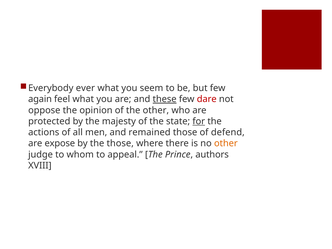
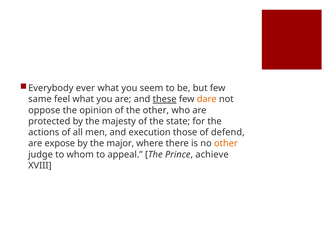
again: again -> same (40, 99)
dare colour: red -> orange (207, 99)
for underline: present -> none (199, 121)
remained: remained -> execution (150, 132)
the those: those -> major (120, 143)
authors: authors -> achieve (212, 154)
